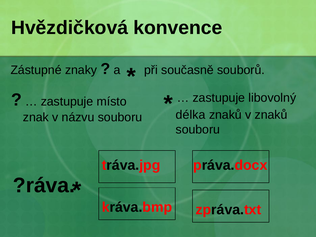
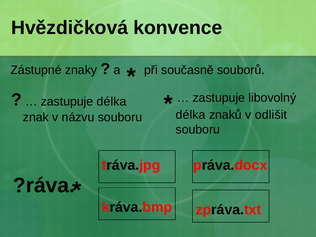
zastupuje místo: místo -> délka (112, 101)
v znaků: znaků -> odlišit (271, 115)
